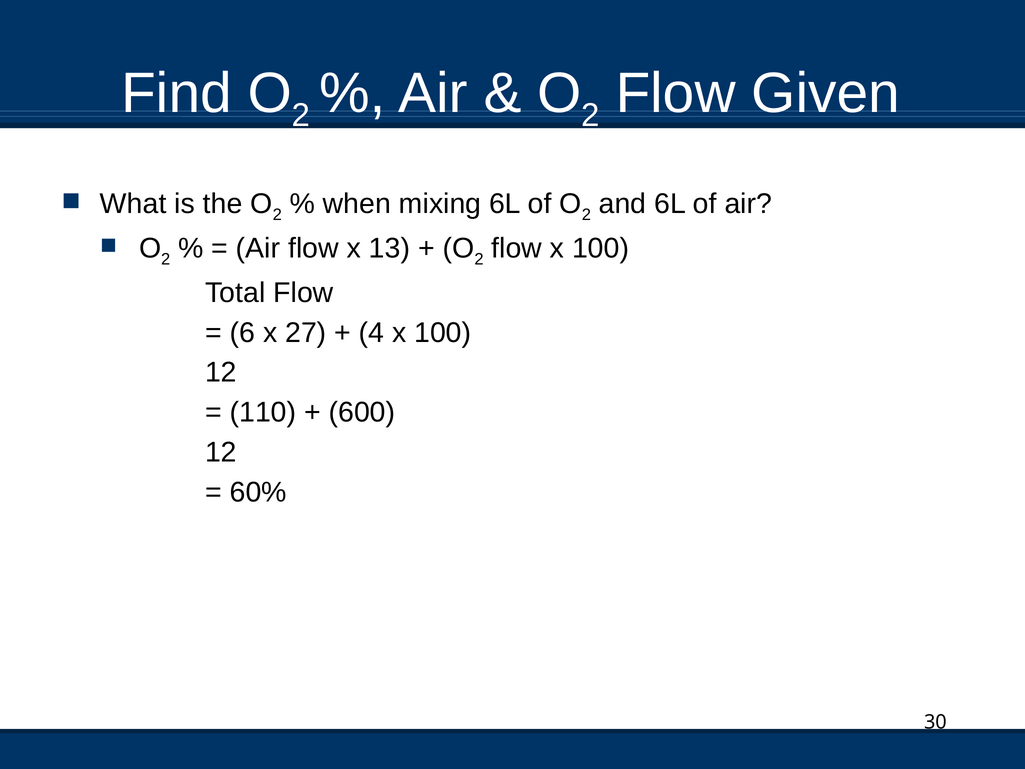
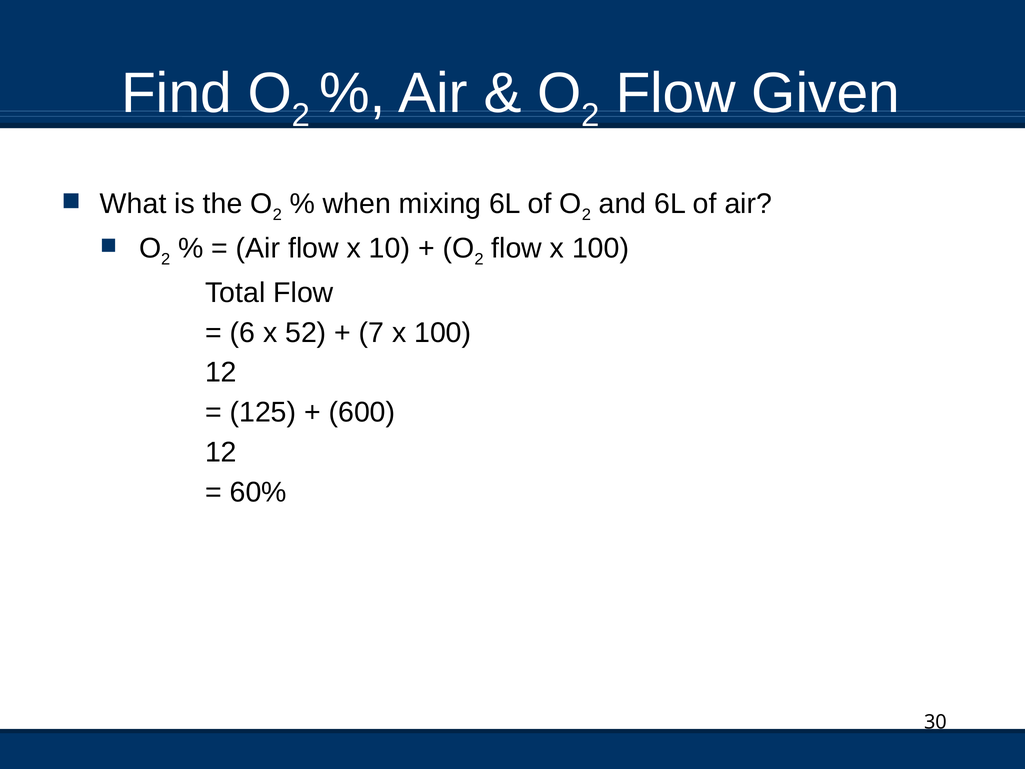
13: 13 -> 10 (390, 248)
27: 27 -> 52 (306, 333)
4: 4 -> 7 (372, 333)
110: 110 -> 125 (263, 412)
